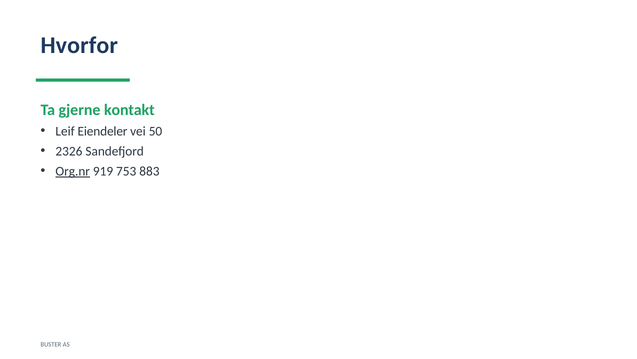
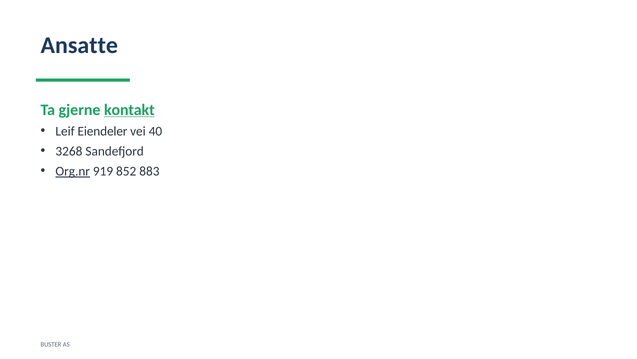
Hvorfor: Hvorfor -> Ansatte (79, 45)
kontakt underline: none -> present (129, 110)
50: 50 -> 40 (155, 131)
2326: 2326 -> 3268 (69, 151)
753: 753 -> 852 (126, 171)
